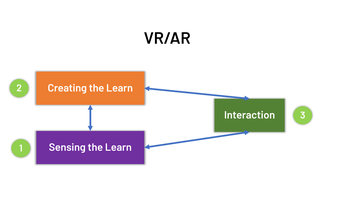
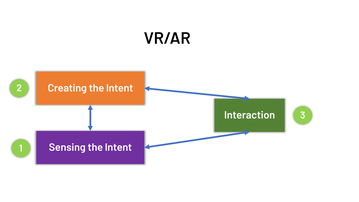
Creating the Learn: Learn -> Intent (120, 88)
Sensing the Learn: Learn -> Intent (118, 147)
